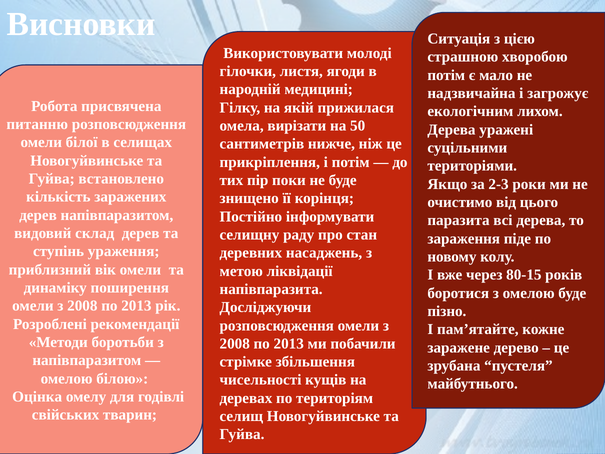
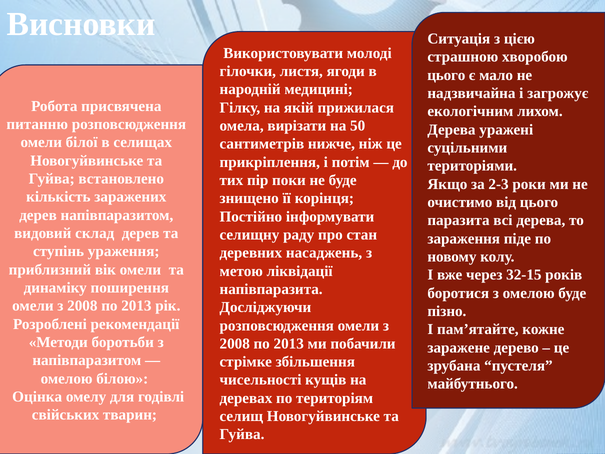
потім: потім -> цього (446, 75)
80-15: 80-15 -> 32-15 (524, 275)
